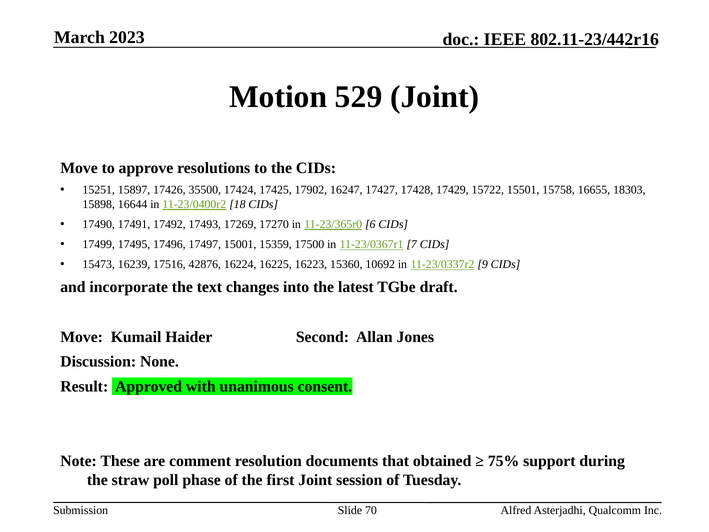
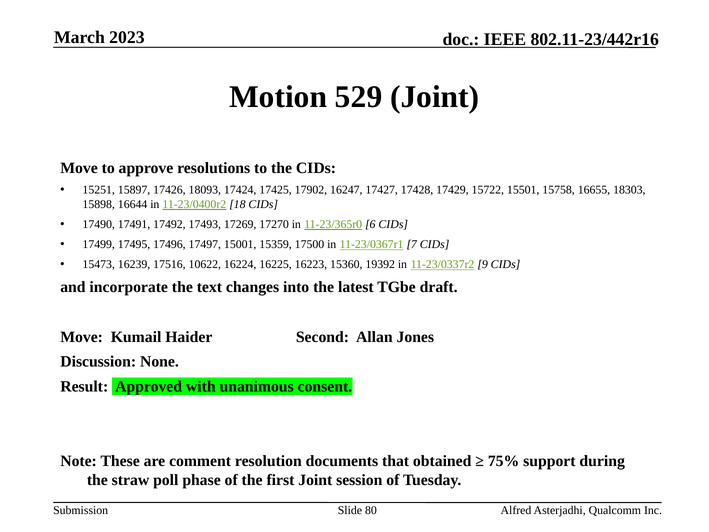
35500: 35500 -> 18093 (205, 190)
42876: 42876 -> 10622 (205, 264)
10692: 10692 -> 19392 (380, 264)
70: 70 -> 80 (371, 510)
